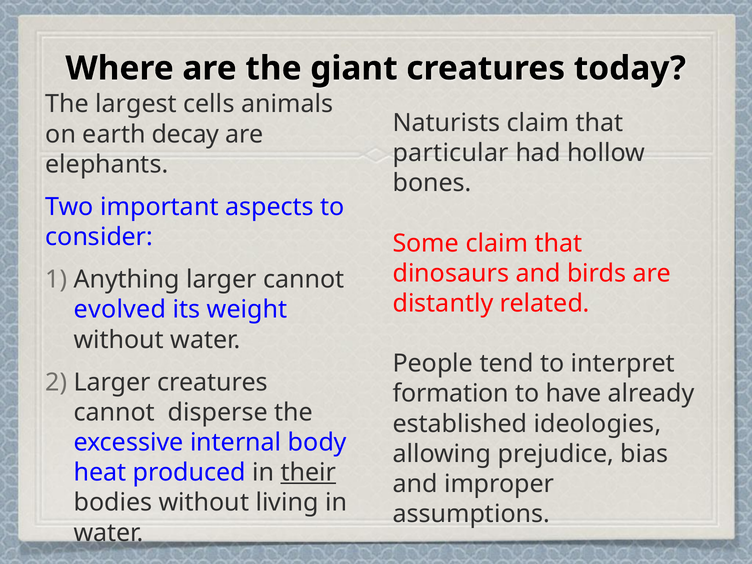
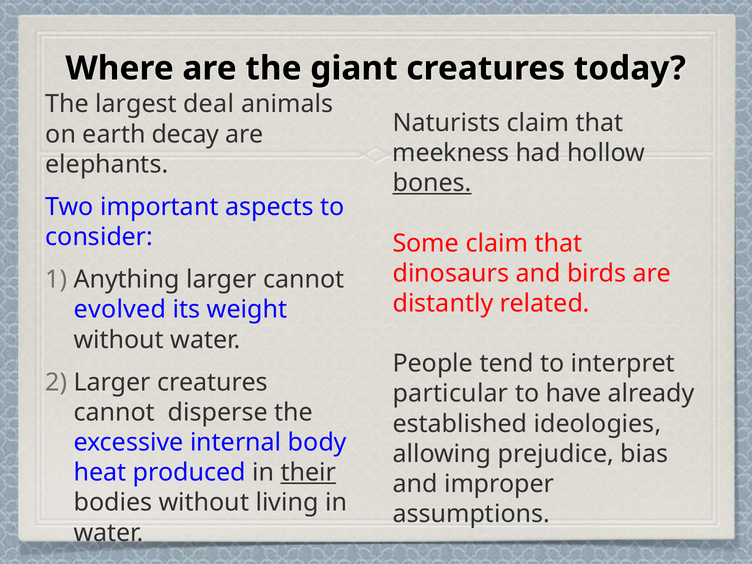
cells: cells -> deal (209, 104)
particular: particular -> meekness (451, 153)
bones underline: none -> present (432, 183)
formation: formation -> particular (450, 394)
